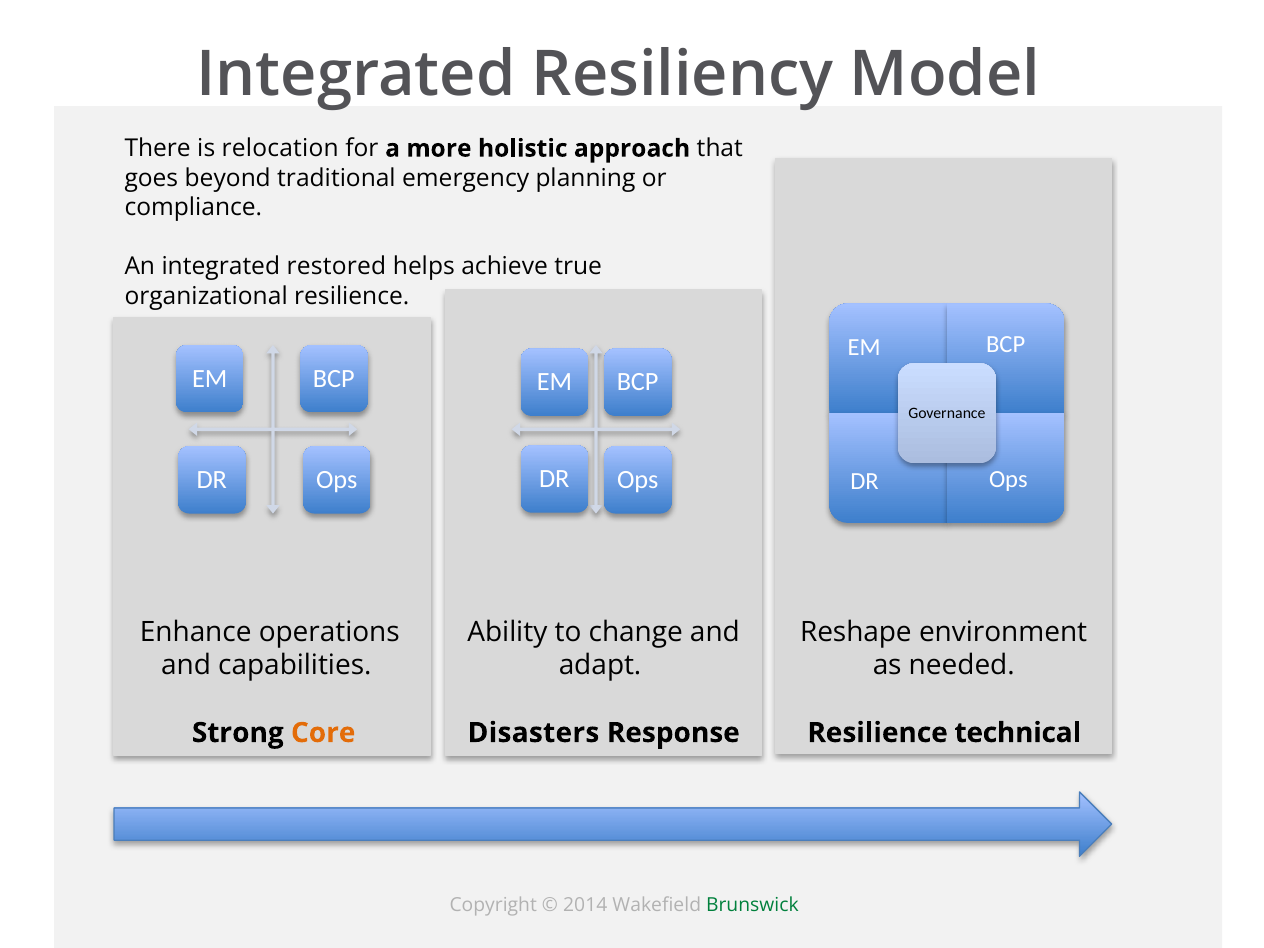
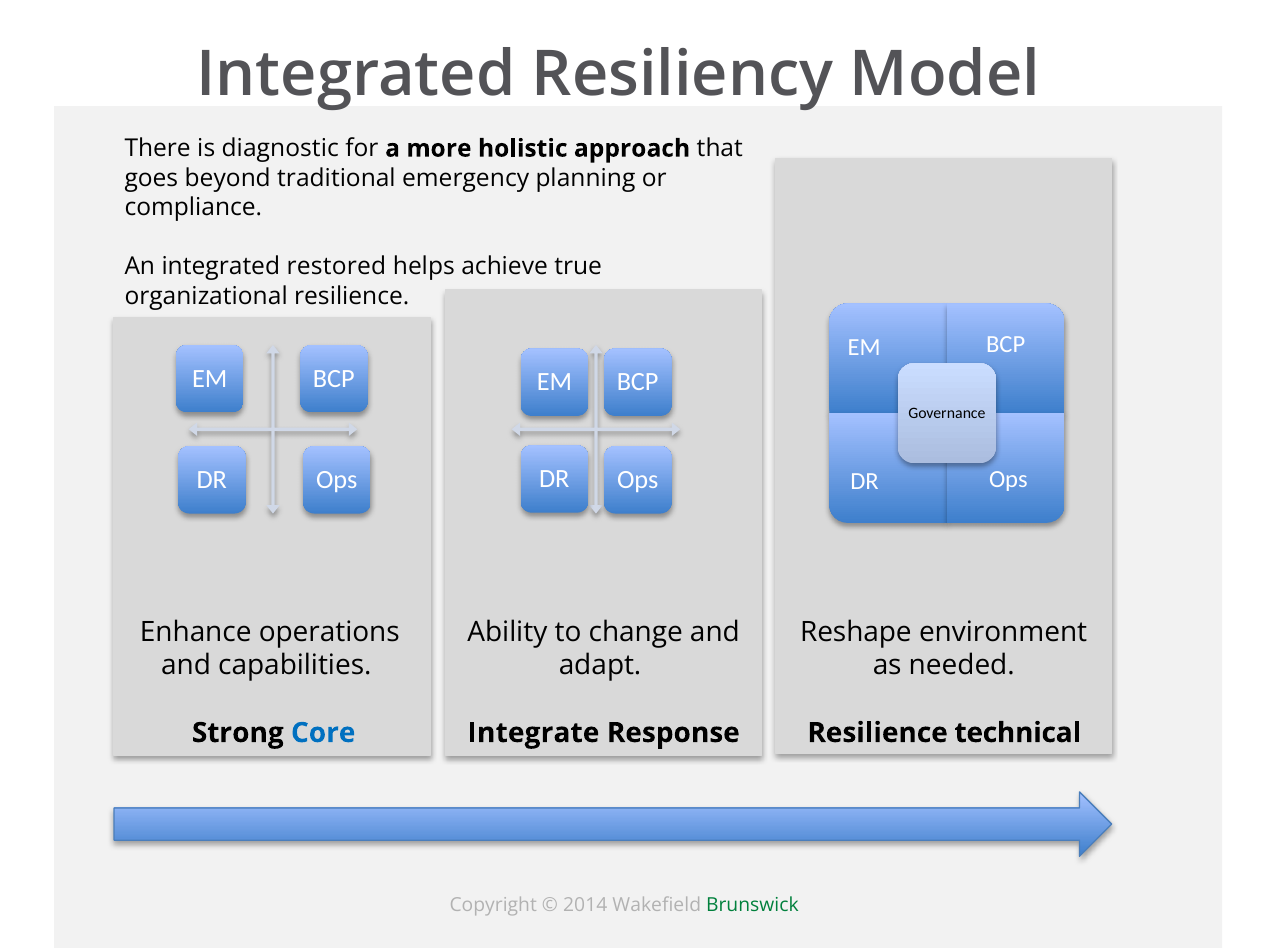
relocation: relocation -> diagnostic (280, 148)
Core colour: orange -> blue (323, 733)
Disasters: Disasters -> Integrate (534, 733)
